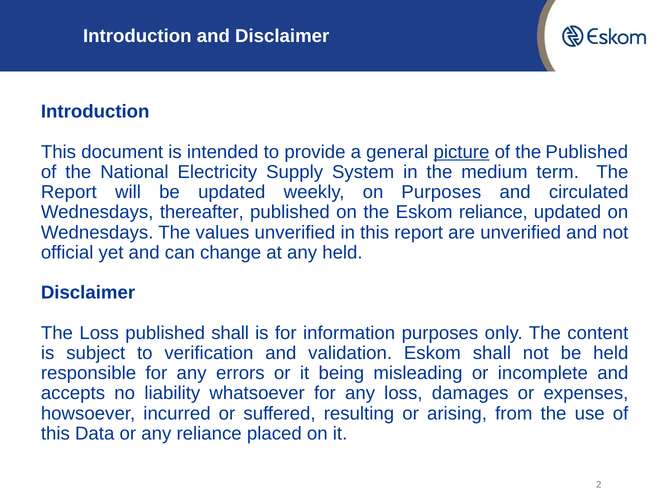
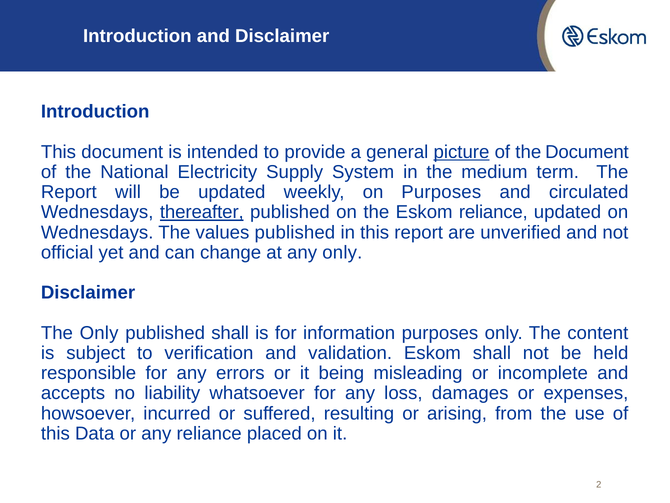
the Published: Published -> Document (587, 152)
thereafter underline: none -> present (202, 212)
values unverified: unverified -> published (295, 232)
any held: held -> only (342, 252)
The Loss: Loss -> Only (99, 333)
